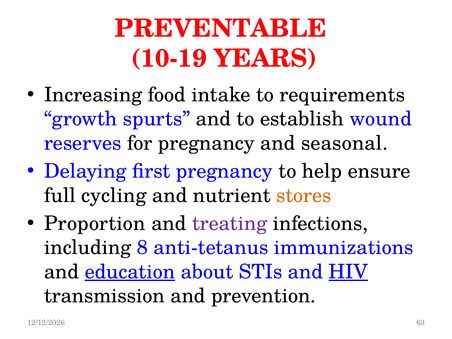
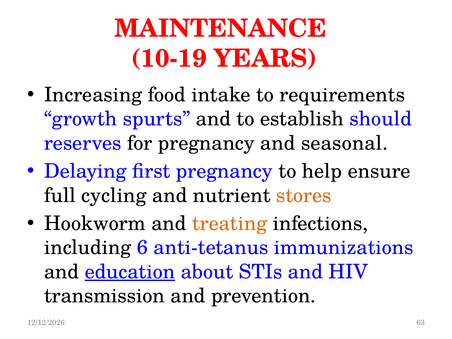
PREVENTABLE: PREVENTABLE -> MAINTENANCE (221, 29)
wound: wound -> should (381, 119)
Proportion: Proportion -> Hookworm (95, 224)
treating colour: purple -> orange (230, 224)
8: 8 -> 6 (142, 248)
HIV underline: present -> none (348, 272)
